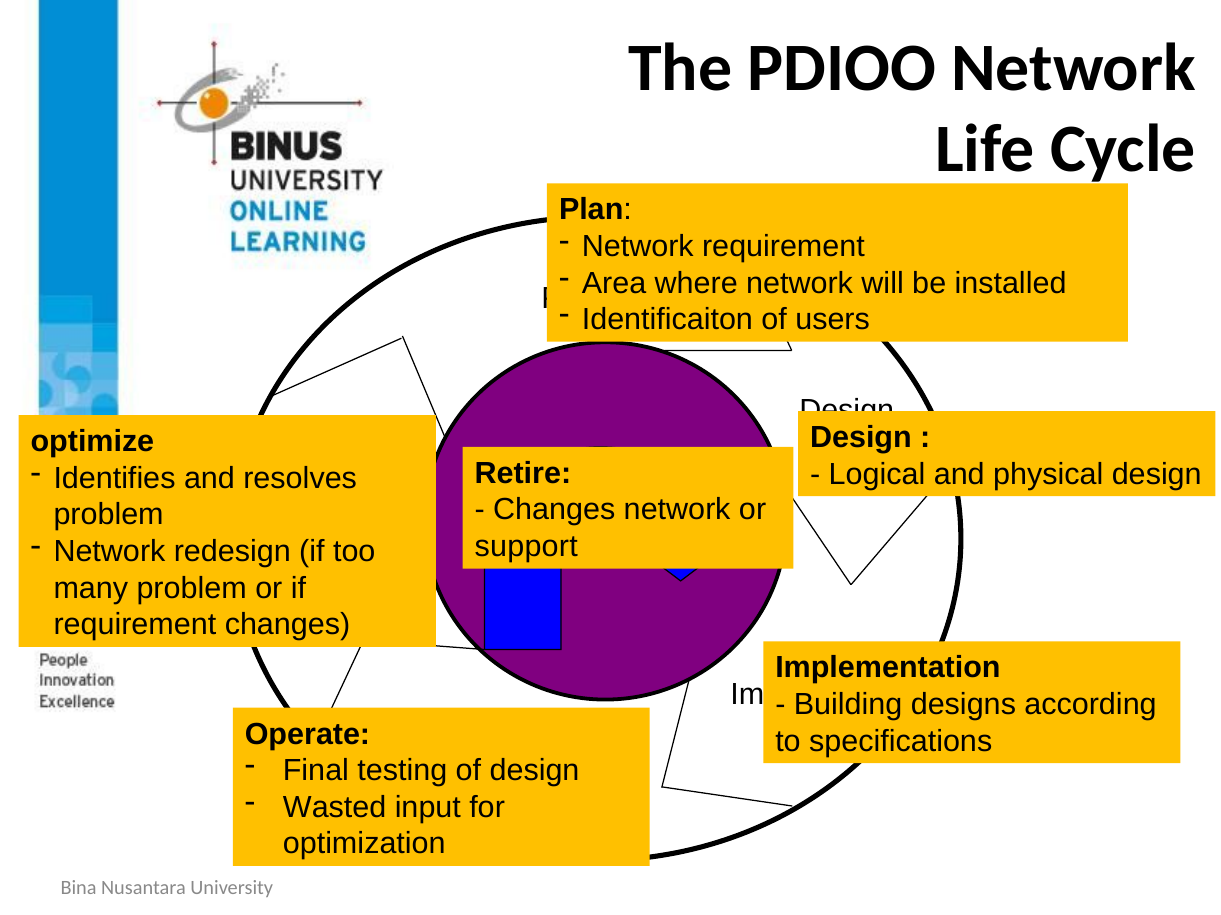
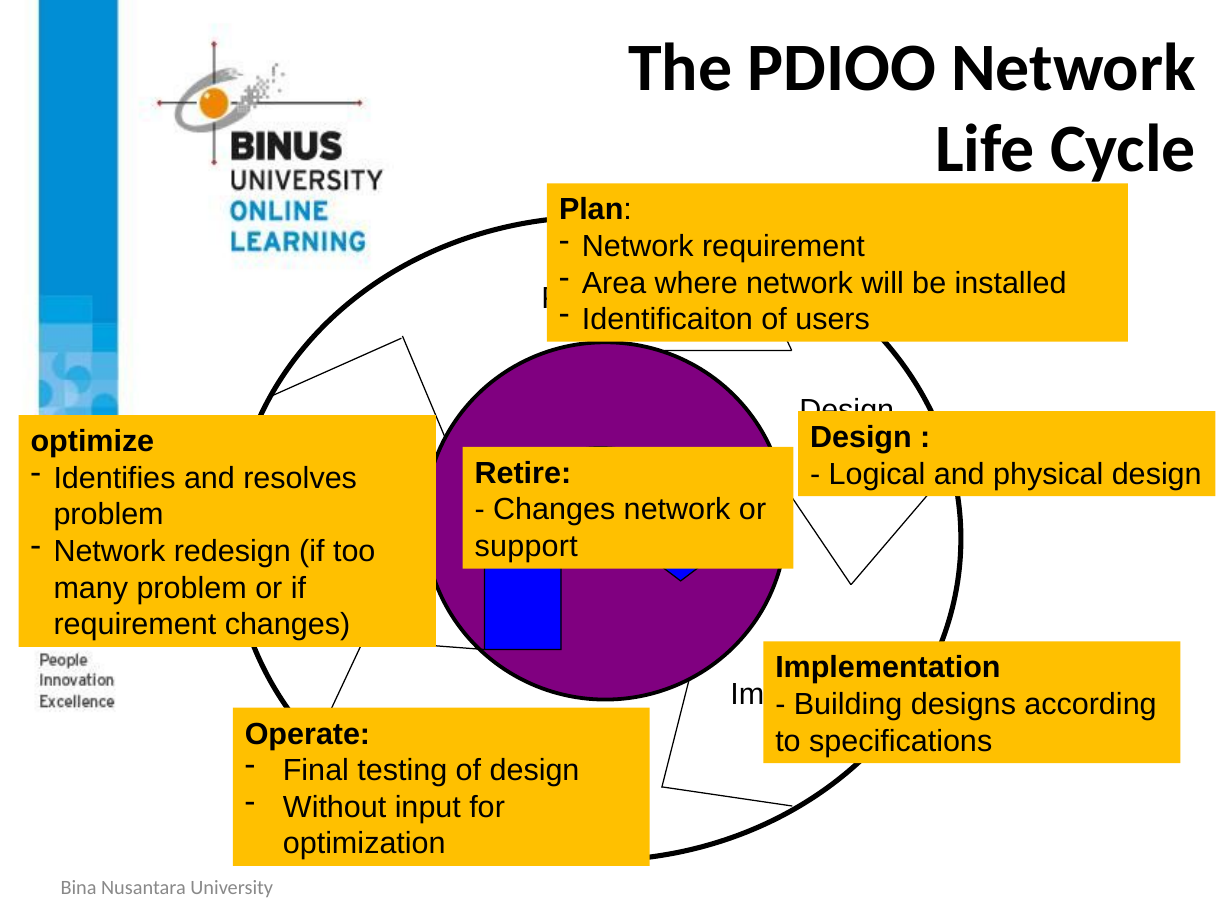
Wasted: Wasted -> Without (335, 808)
